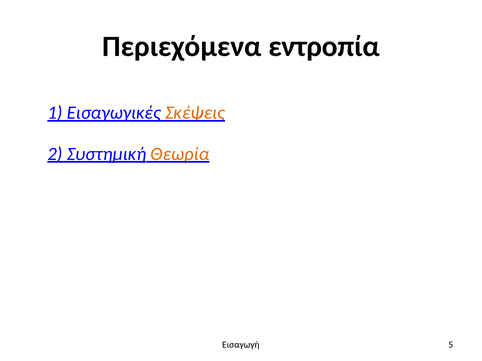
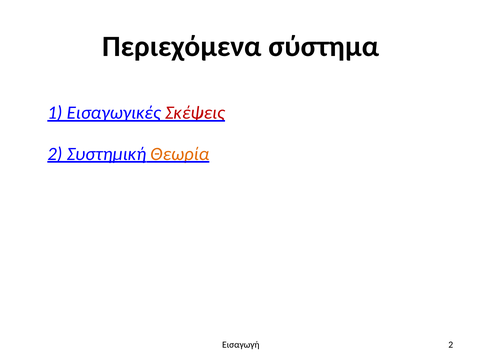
εντροπία: εντροπία -> σύστημα (324, 47)
Σκέψεις colour: orange -> red (195, 113)
Εισαγωγή 5: 5 -> 2 (451, 345)
